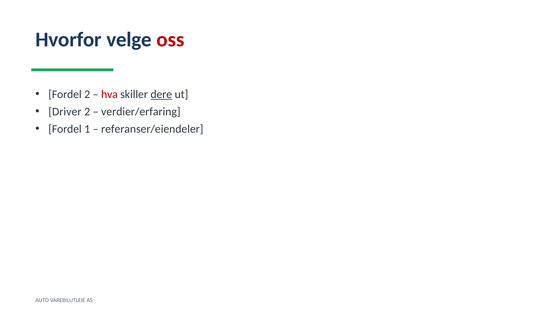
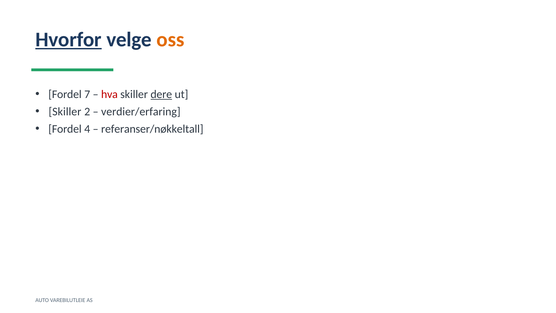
Hvorfor underline: none -> present (69, 40)
oss colour: red -> orange (170, 40)
Fordel 2: 2 -> 7 (87, 94)
Driver: Driver -> Skiller (65, 112)
1: 1 -> 4 (87, 129)
referanser/eiendeler: referanser/eiendeler -> referanser/nøkkeltall (152, 129)
